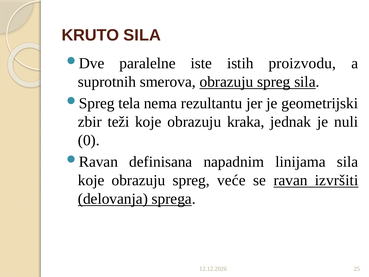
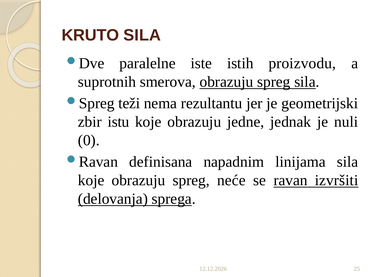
tela: tela -> teži (129, 103)
teži: teži -> istu (119, 122)
kraka: kraka -> jedne (246, 122)
veće: veće -> neće (231, 180)
